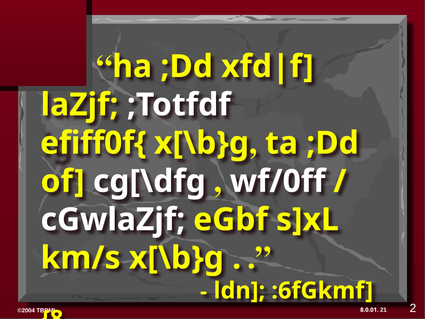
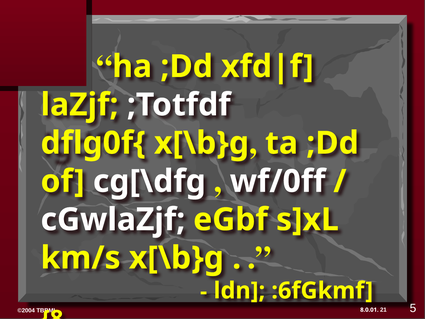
efiff0f{: efiff0f{ -> dflg0f{ (93, 143)
2: 2 -> 5 (413, 308)
